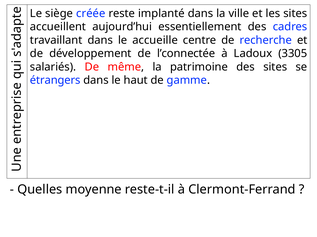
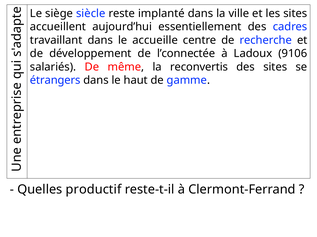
créée: créée -> siècle (91, 13)
3305: 3305 -> 9106 (293, 54)
patrimoine: patrimoine -> reconvertis (199, 67)
moyenne: moyenne -> productif (94, 190)
